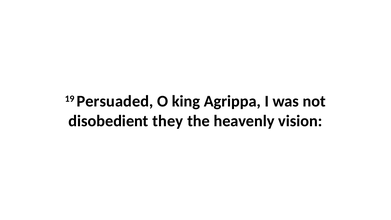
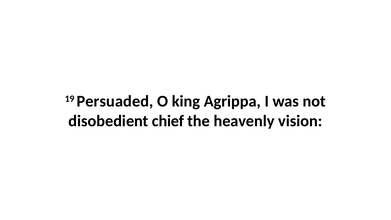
they: they -> chief (168, 121)
